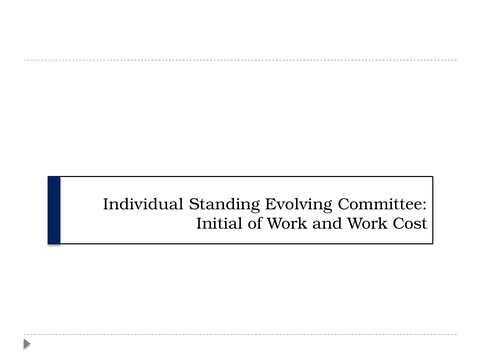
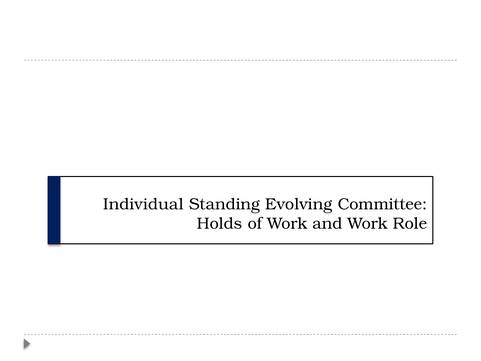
Initial: Initial -> Holds (220, 223)
Cost: Cost -> Role (410, 223)
